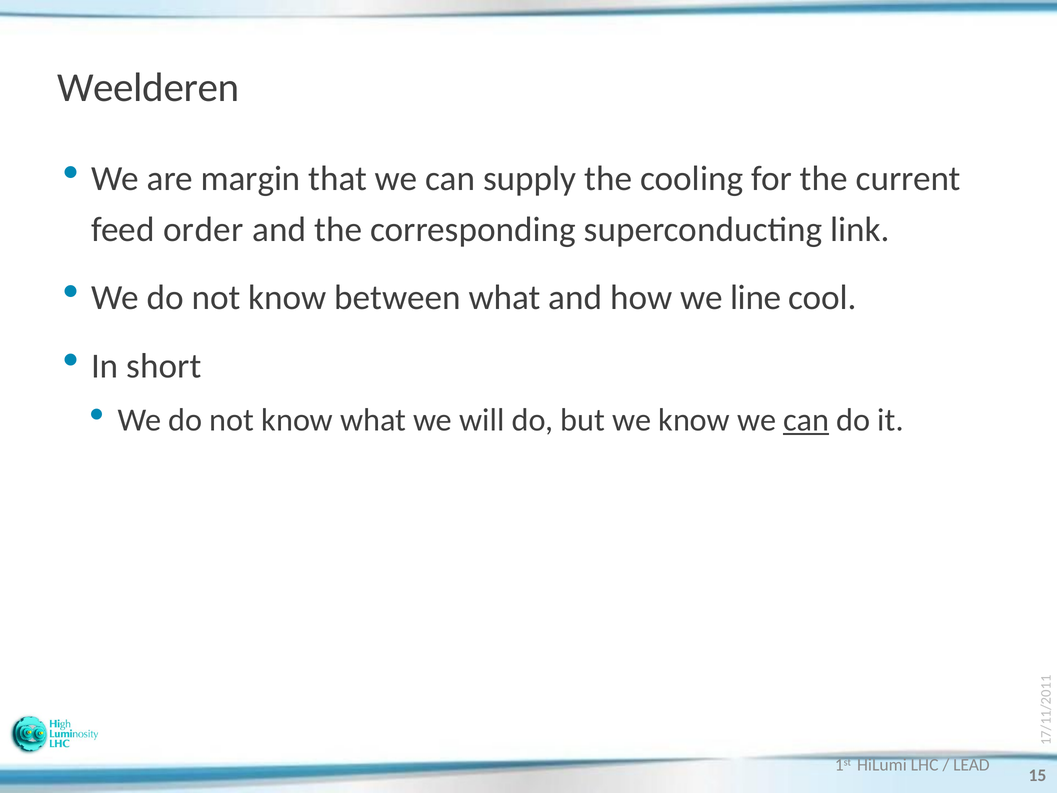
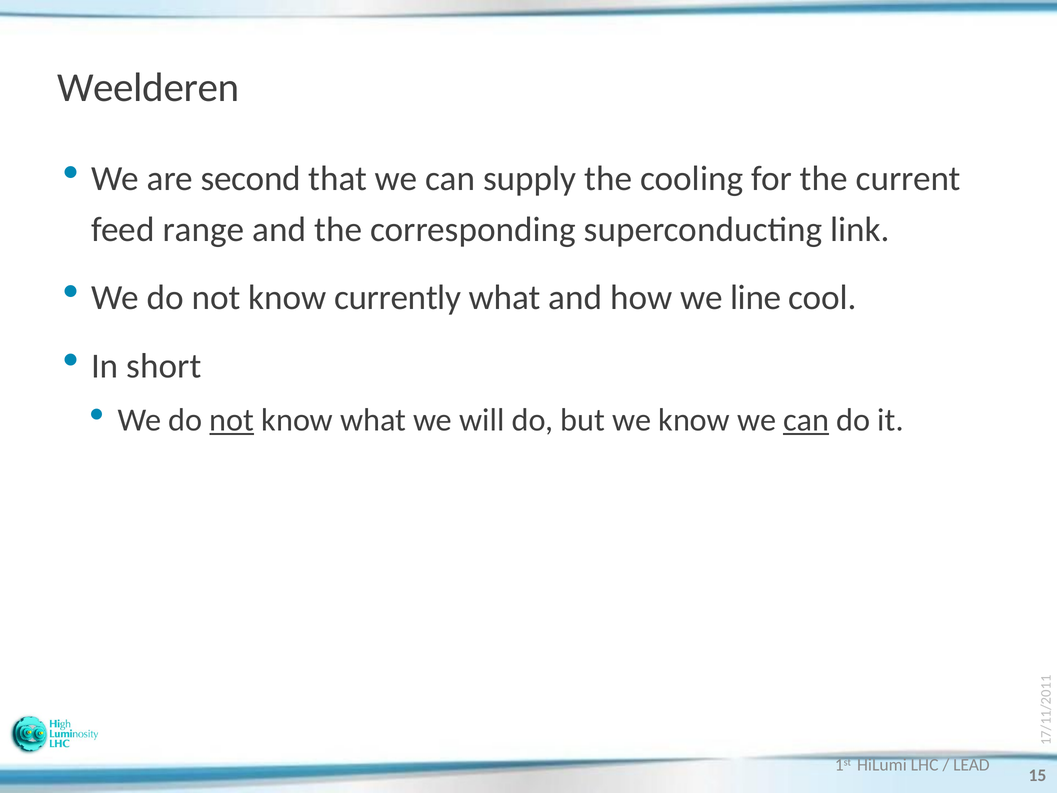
margin: margin -> second (251, 179)
order: order -> range (203, 229)
between: between -> currently (398, 298)
not underline: none -> present (232, 420)
